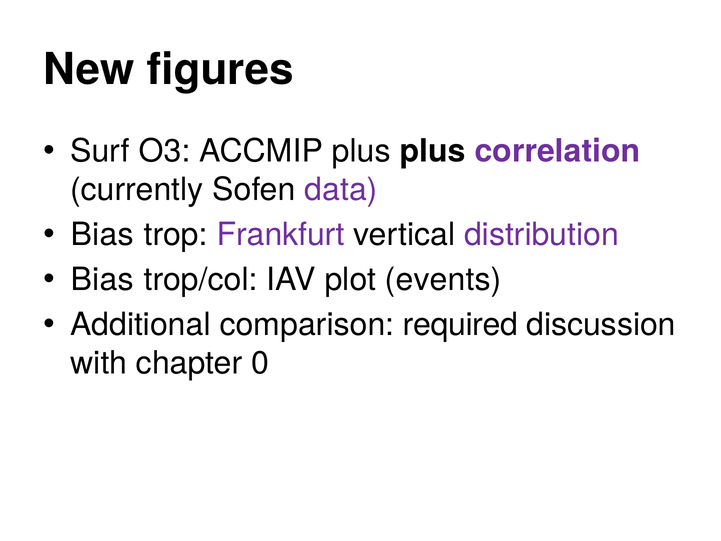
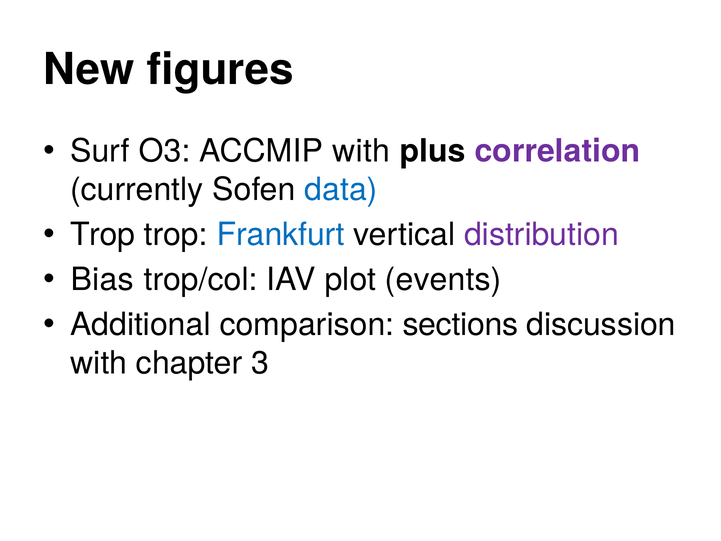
ACCMIP plus: plus -> with (361, 151)
data colour: purple -> blue (341, 190)
Bias: Bias -> Trop (103, 235)
Frankfurt colour: purple -> blue (281, 235)
required: required -> sections (460, 324)
0: 0 -> 3 (260, 363)
